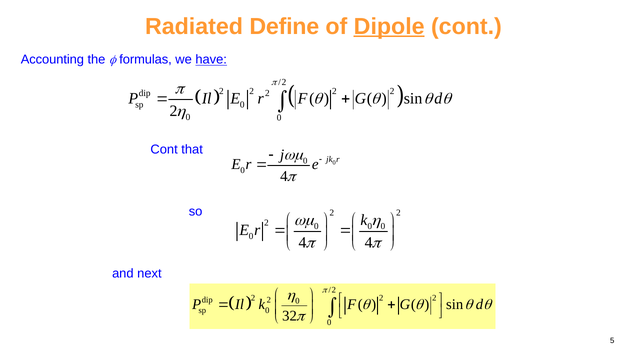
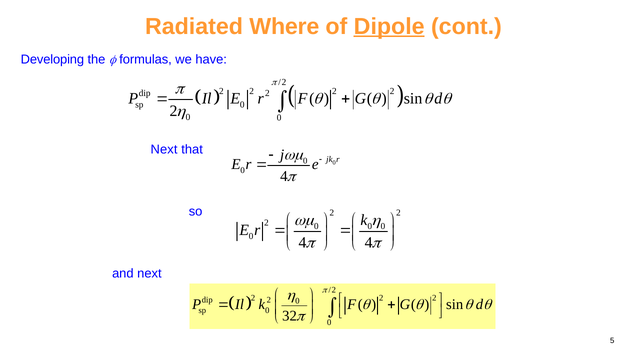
Define: Define -> Where (284, 26)
Accounting: Accounting -> Developing (52, 60)
have underline: present -> none (211, 60)
Cont: Cont -> Next (164, 149)
